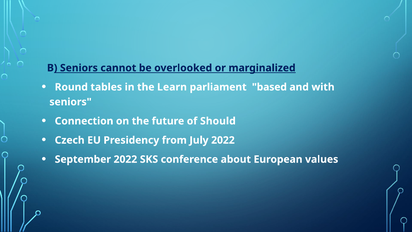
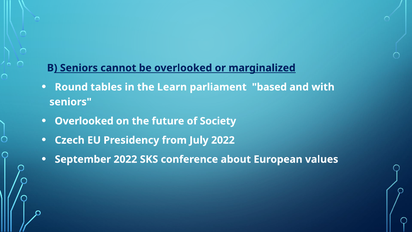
Connection: Connection -> Overlooked (84, 121)
Should: Should -> Society (218, 121)
